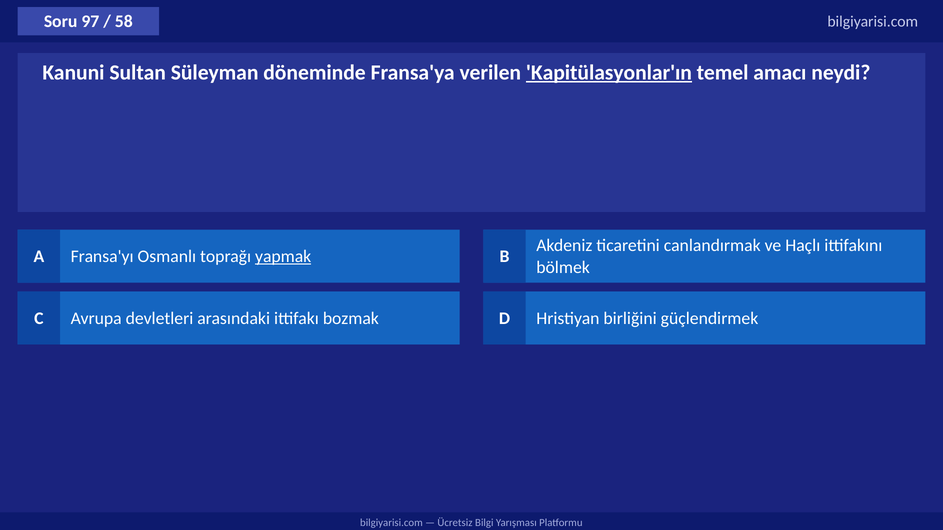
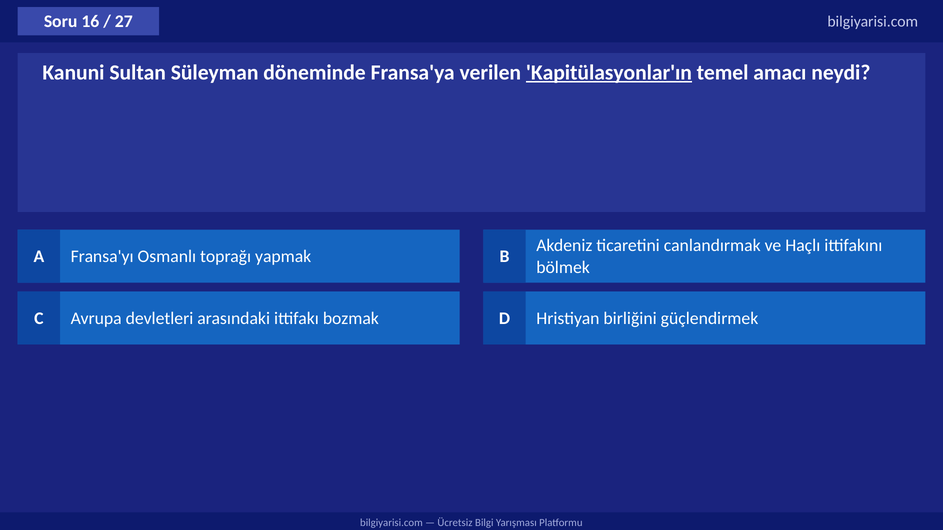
97: 97 -> 16 (90, 22)
58: 58 -> 27 (124, 22)
yapmak underline: present -> none (283, 257)
